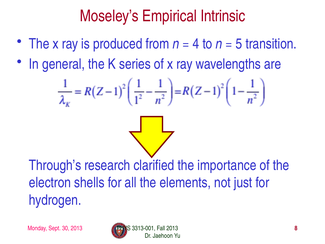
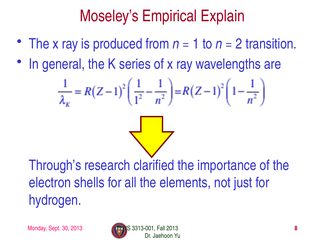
Intrinsic: Intrinsic -> Explain (223, 16)
4: 4 -> 1 (196, 44)
5: 5 -> 2 (239, 44)
